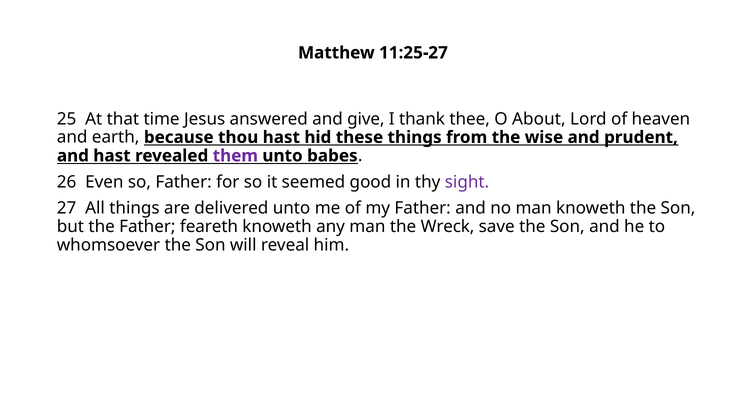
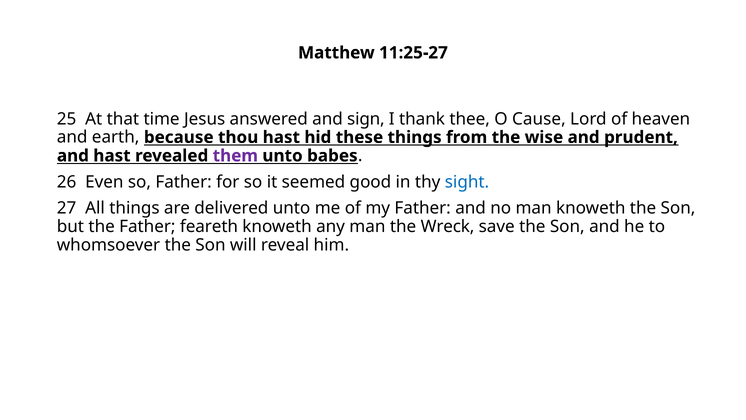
give: give -> sign (366, 119)
About: About -> Cause (539, 119)
sight colour: purple -> blue (467, 182)
